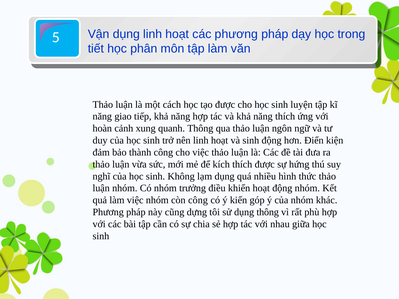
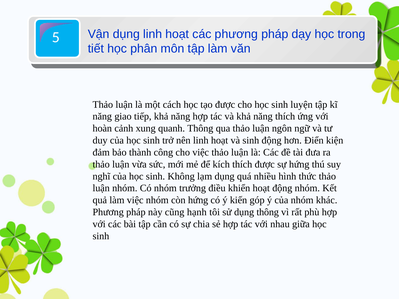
còn công: công -> hứng (198, 200)
dựng: dựng -> hạnh (197, 212)
